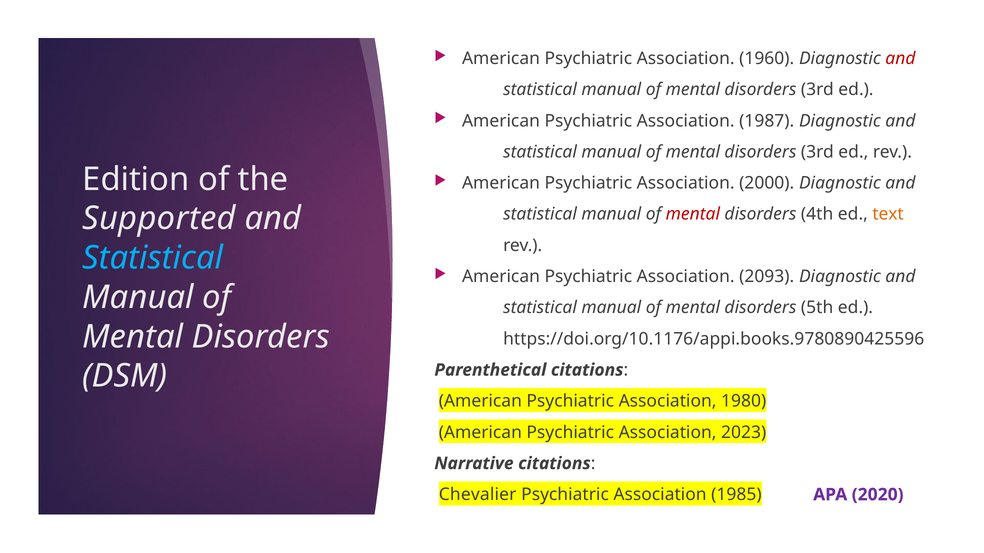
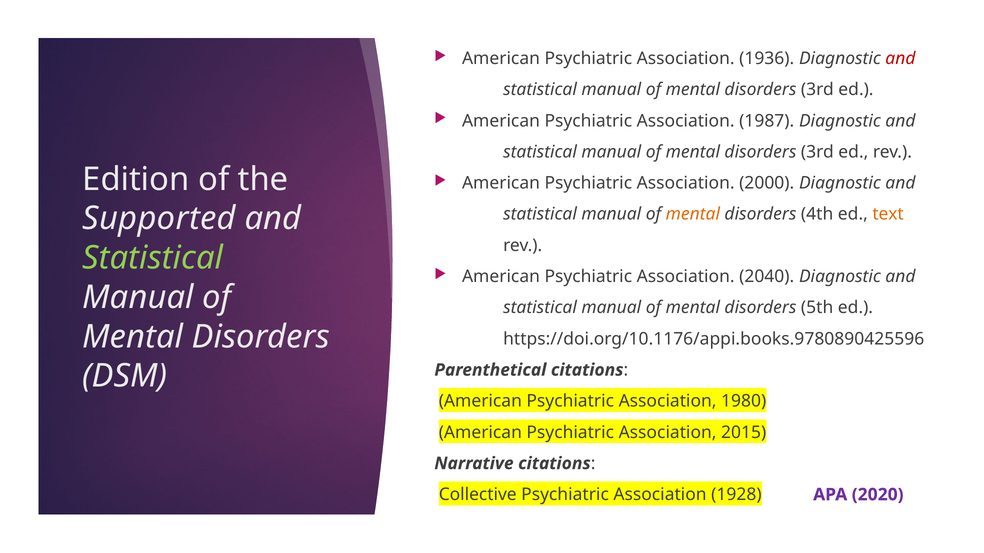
1960: 1960 -> 1936 (767, 59)
mental colour: red -> orange (693, 214)
Statistical colour: light blue -> light green (153, 258)
2093: 2093 -> 2040 (767, 277)
2023: 2023 -> 2015 (744, 433)
Chevalier: Chevalier -> Collective (478, 495)
1985: 1985 -> 1928 (736, 495)
